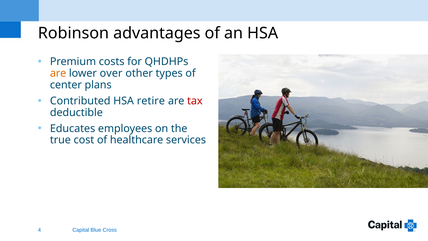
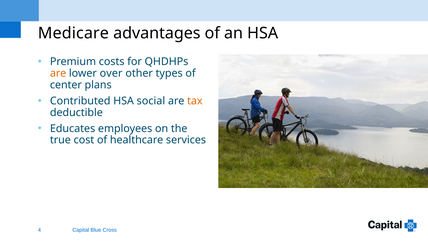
Robinson: Robinson -> Medicare (73, 33)
retire: retire -> social (151, 101)
tax colour: red -> orange (195, 101)
